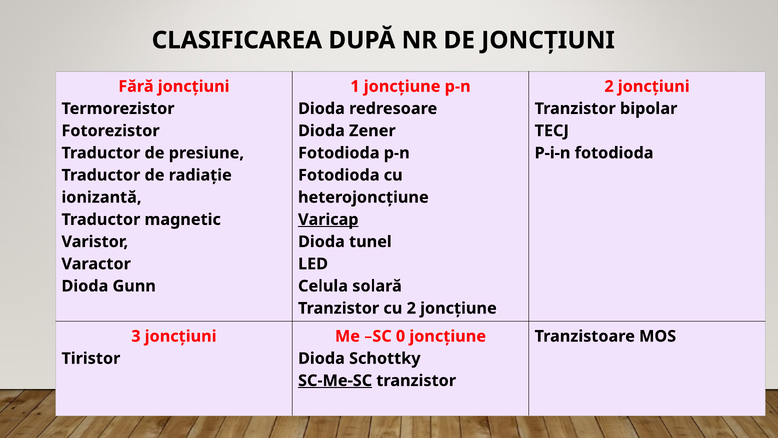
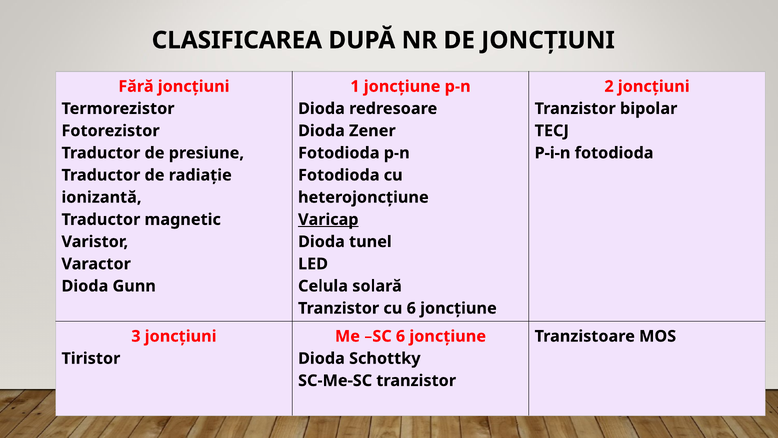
cu 2: 2 -> 6 (411, 308)
SC 0: 0 -> 6 (401, 336)
SC-Me-SC underline: present -> none (335, 380)
